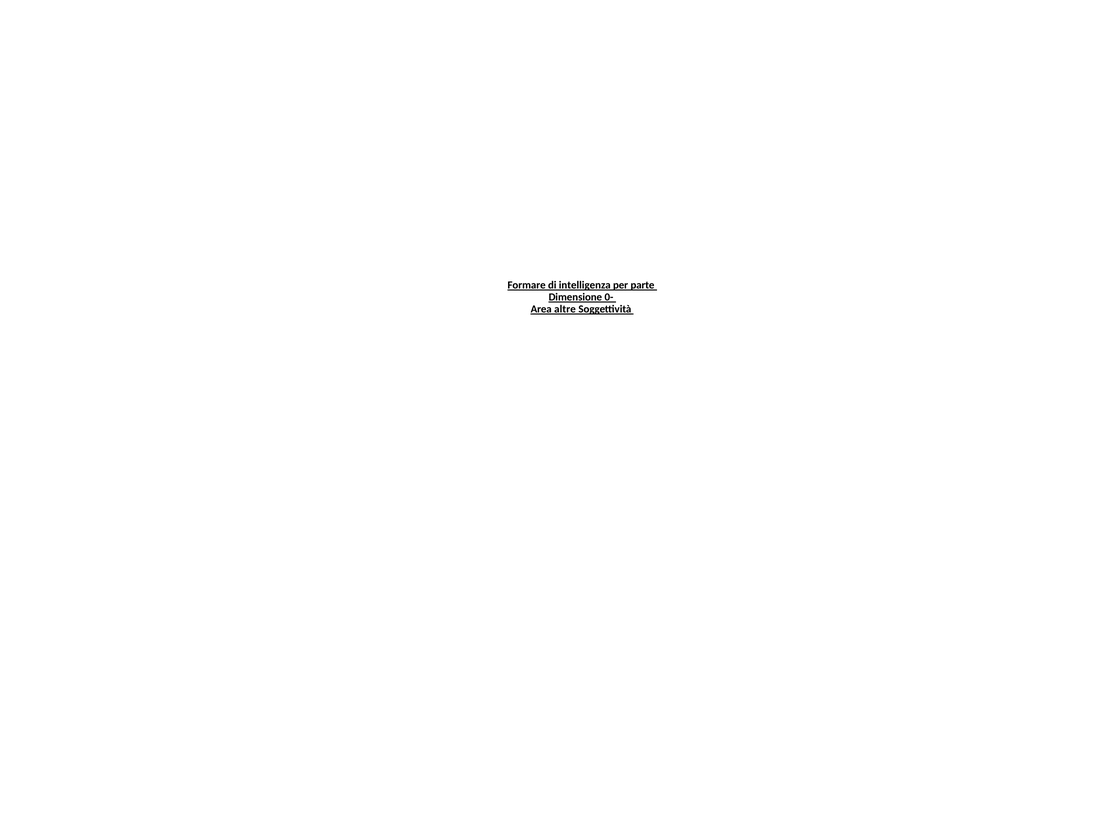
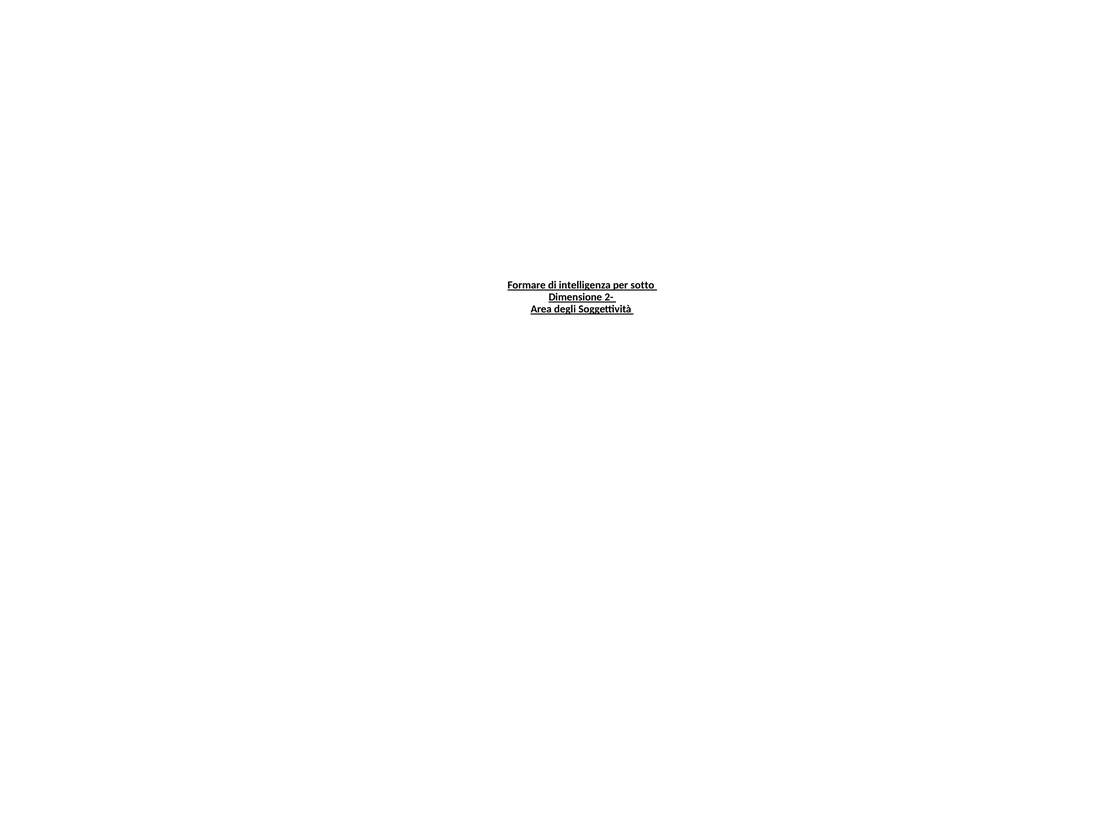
parte: parte -> sotto (642, 285)
0-: 0- -> 2- (609, 297)
altre: altre -> degli (565, 309)
